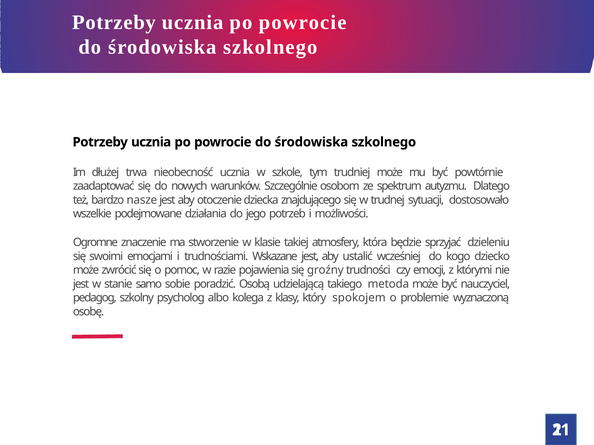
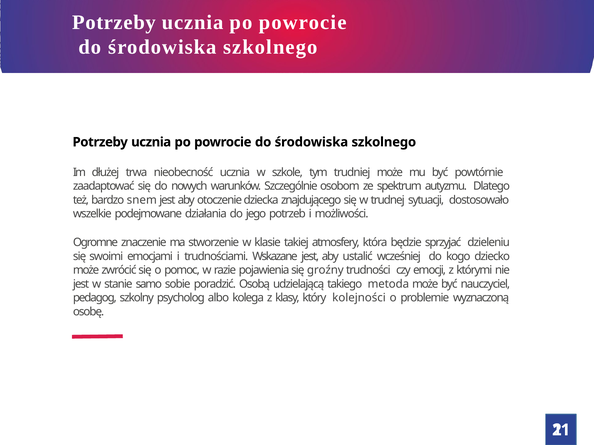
nasze: nasze -> snem (142, 200)
spokojem: spokojem -> kolejności (359, 298)
